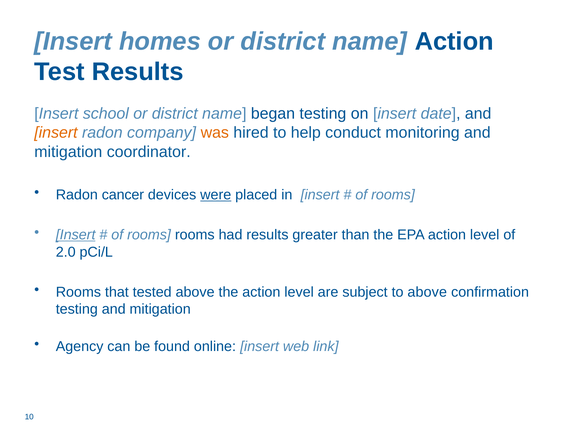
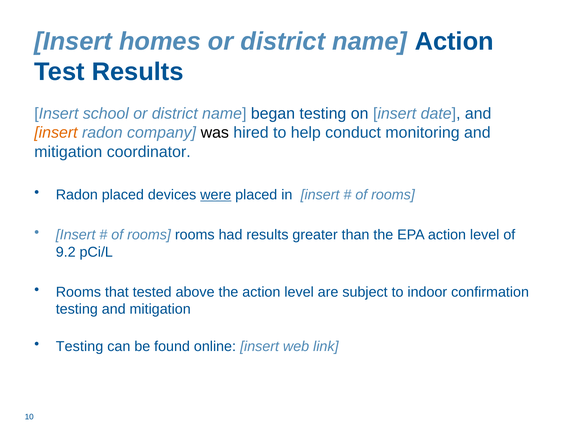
was colour: orange -> black (215, 133)
Radon cancer: cancer -> placed (123, 195)
Insert underline: present -> none (76, 235)
2.0: 2.0 -> 9.2 (66, 252)
to above: above -> indoor (427, 292)
Agency: Agency -> Testing (80, 346)
